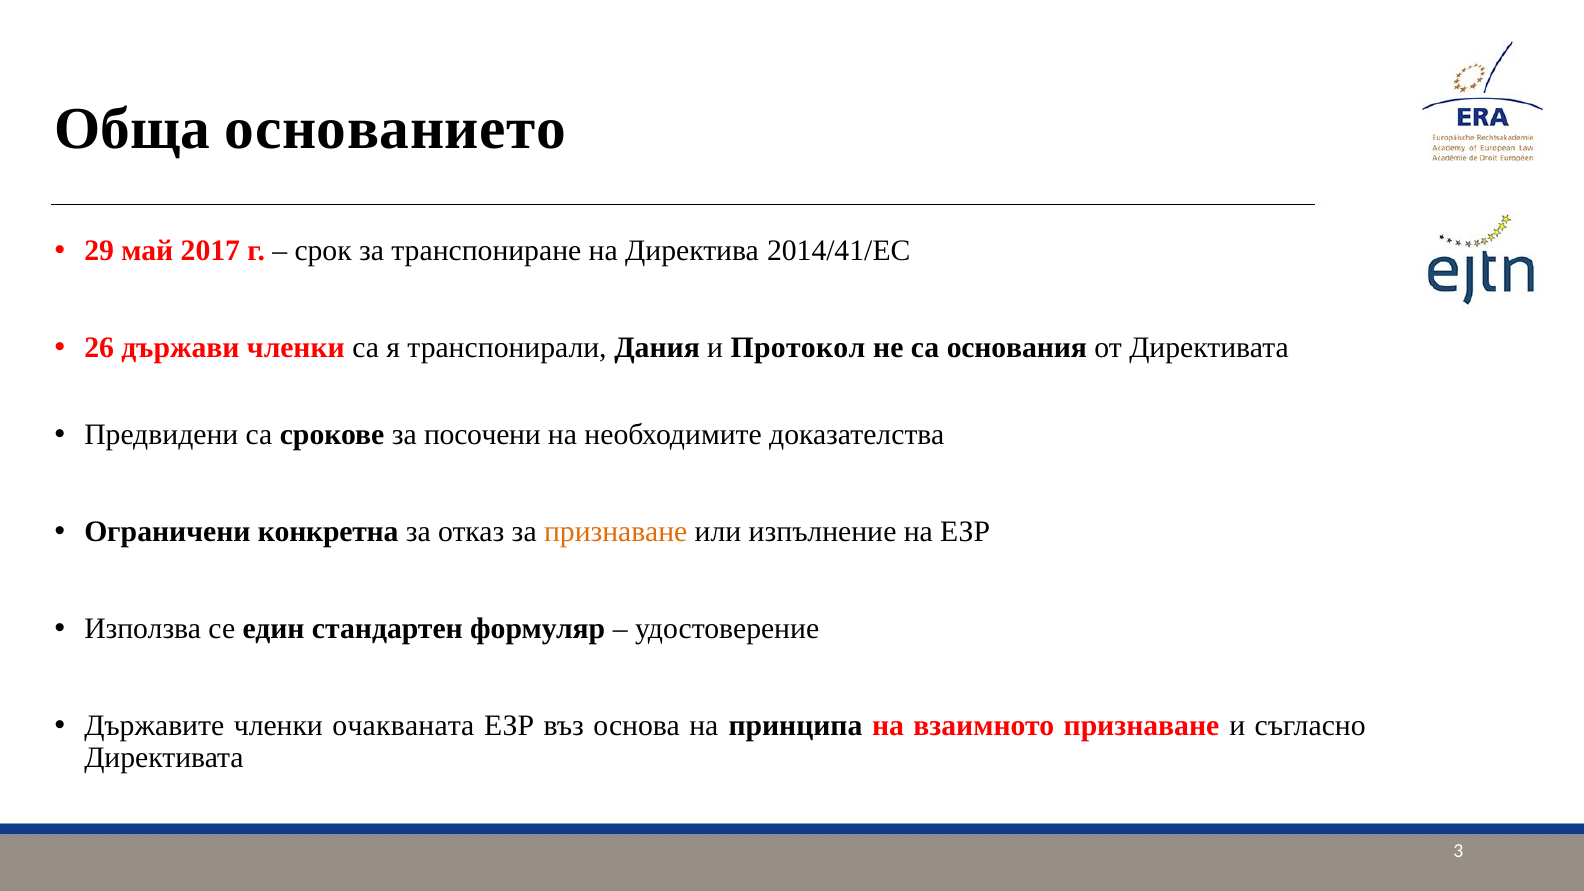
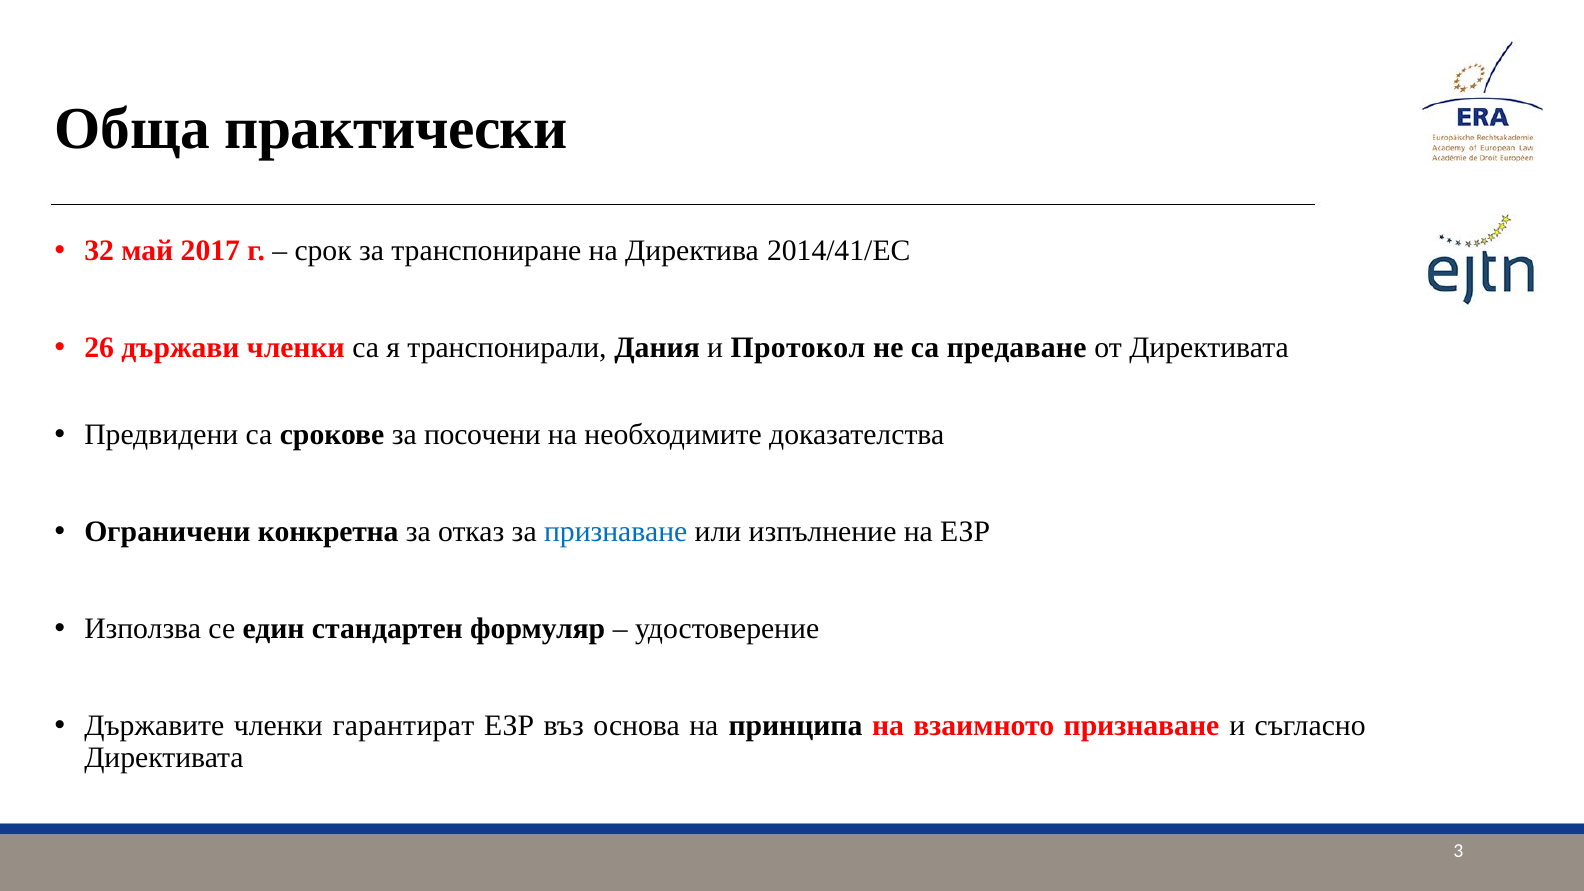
основанието: основанието -> практически (396, 129)
29: 29 -> 32 (99, 251)
основания: основания -> предаване (1017, 348)
признаване colour: orange -> blue (616, 532)
очакваната: очакваната -> гарантират (403, 726)
